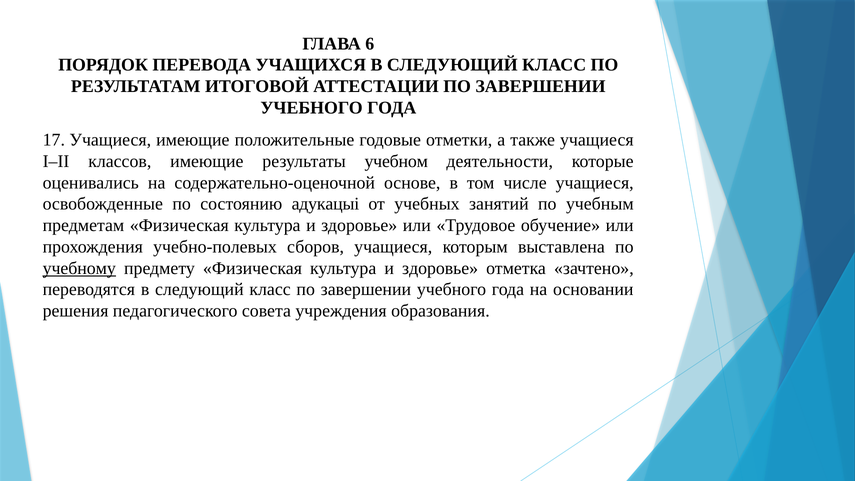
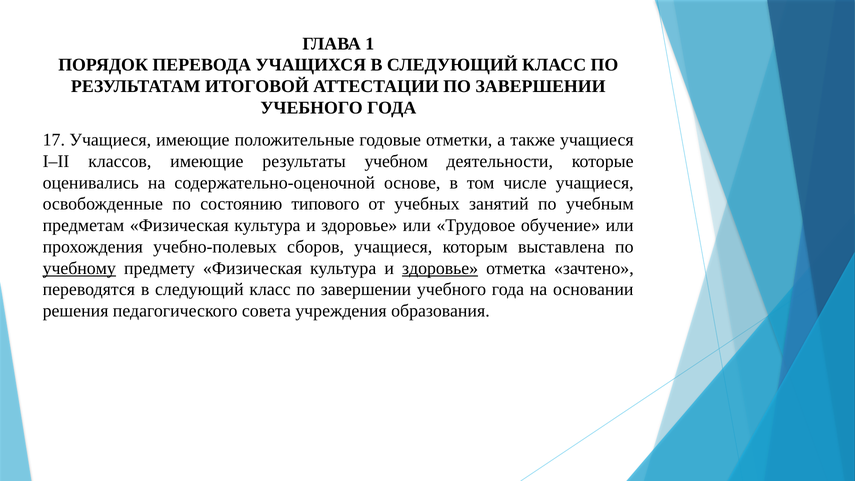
6: 6 -> 1 (370, 44)
адукацыі: адукацыі -> типового (325, 204)
здоровье underline: none -> present (440, 268)
